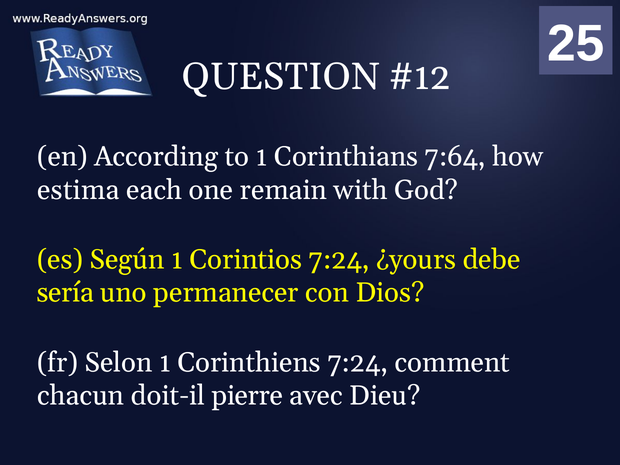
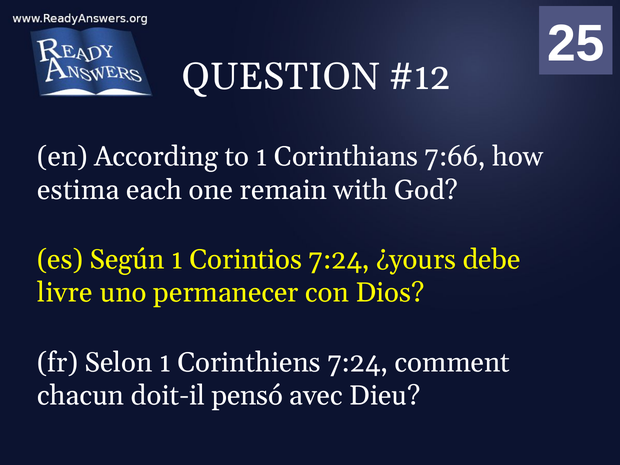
7:64: 7:64 -> 7:66 (455, 157)
sería: sería -> livre (65, 293)
pierre: pierre -> pensó (247, 396)
